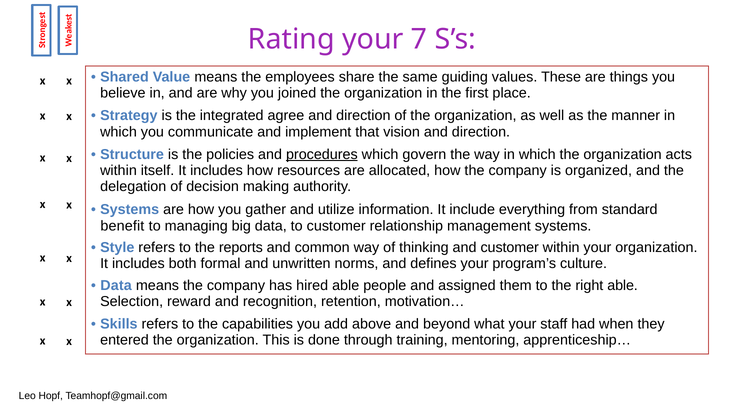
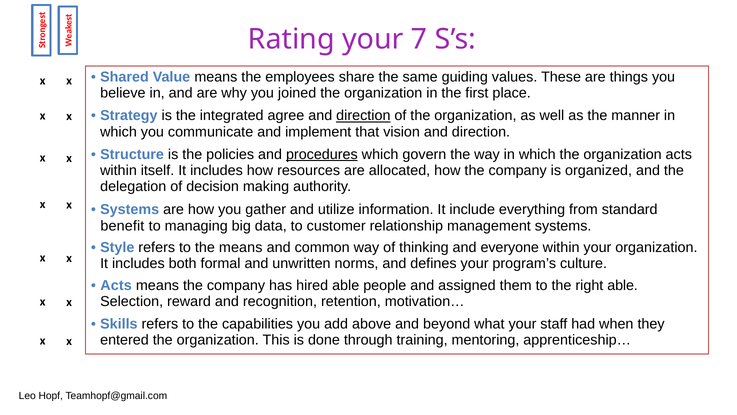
direction underline: none -> present (363, 116)
the reports: reports -> means (241, 247)
and customer: customer -> everyone (510, 247)
Data: Data -> Acts (116, 285)
